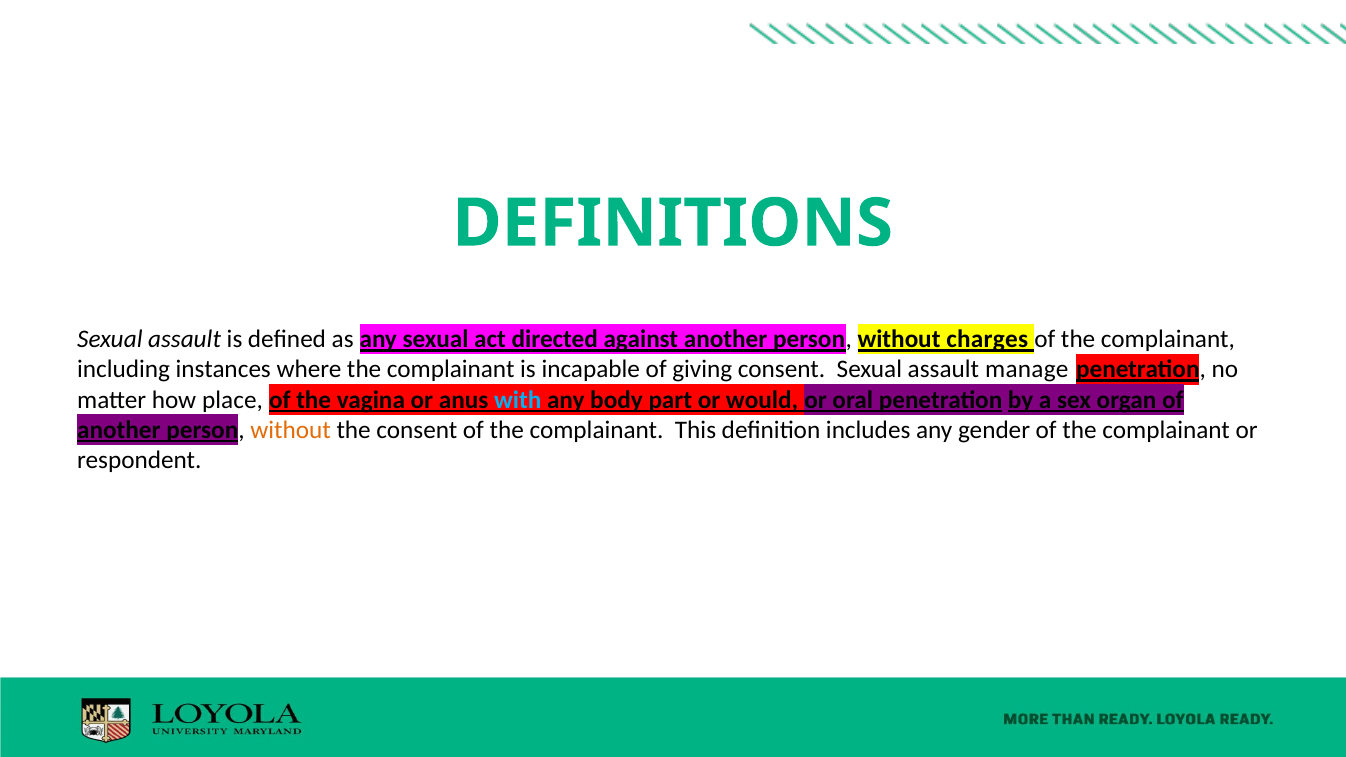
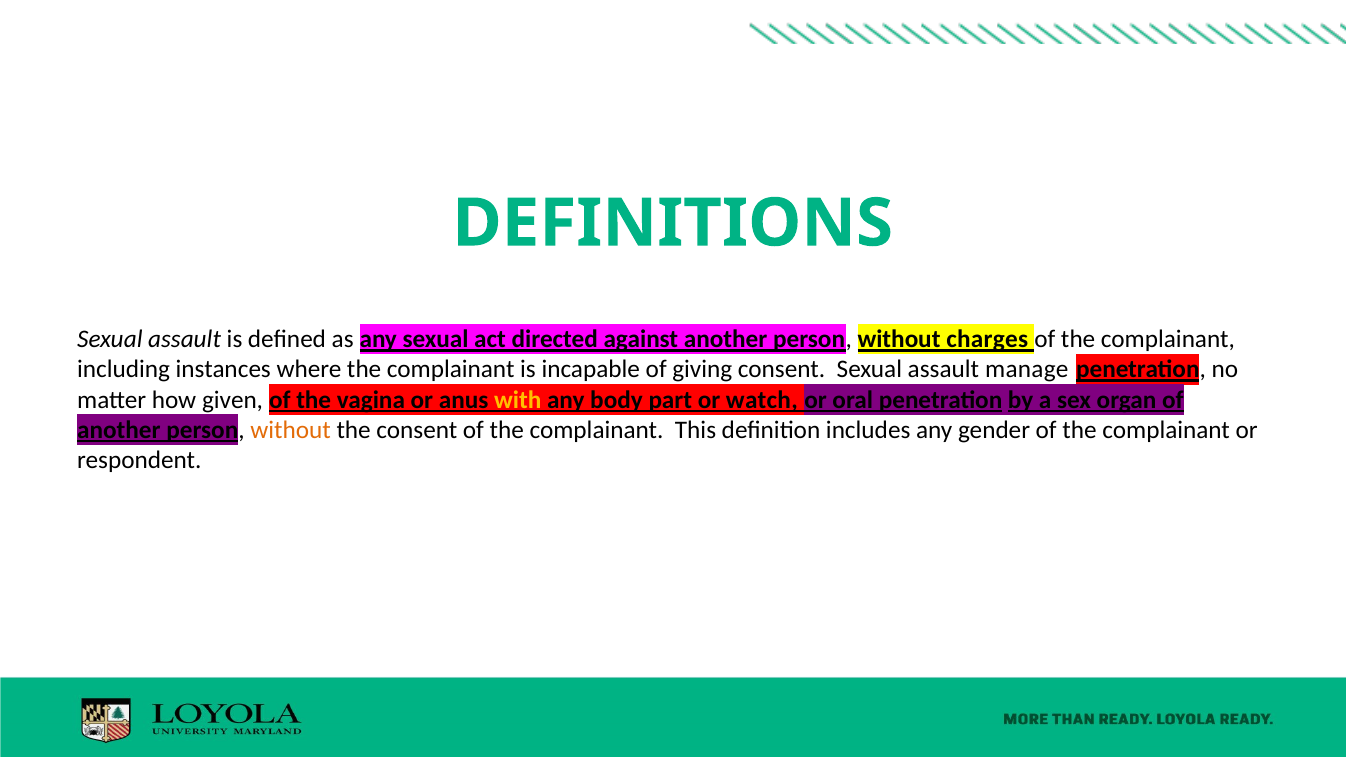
place: place -> given (233, 400)
with colour: light blue -> yellow (518, 400)
would: would -> watch (762, 400)
